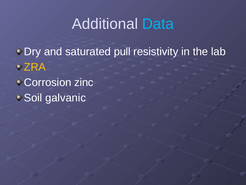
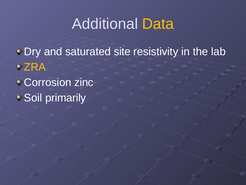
Data colour: light blue -> yellow (158, 24)
pull: pull -> site (122, 52)
galvanic: galvanic -> primarily (66, 98)
